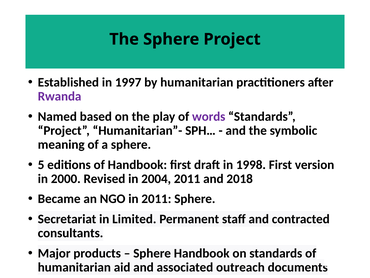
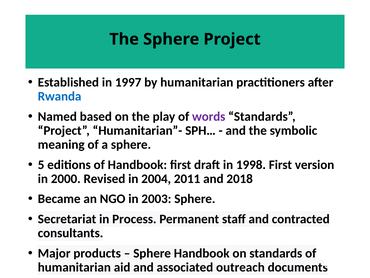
Rwanda colour: purple -> blue (60, 96)
in 2011: 2011 -> 2003 (156, 199)
Limited: Limited -> Process (134, 219)
